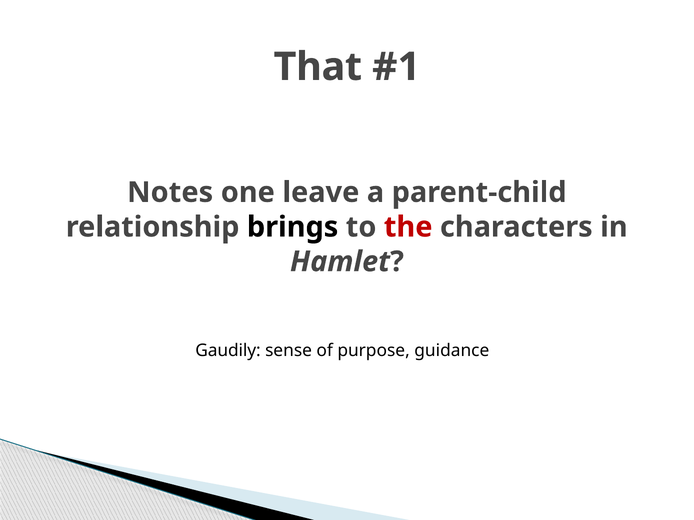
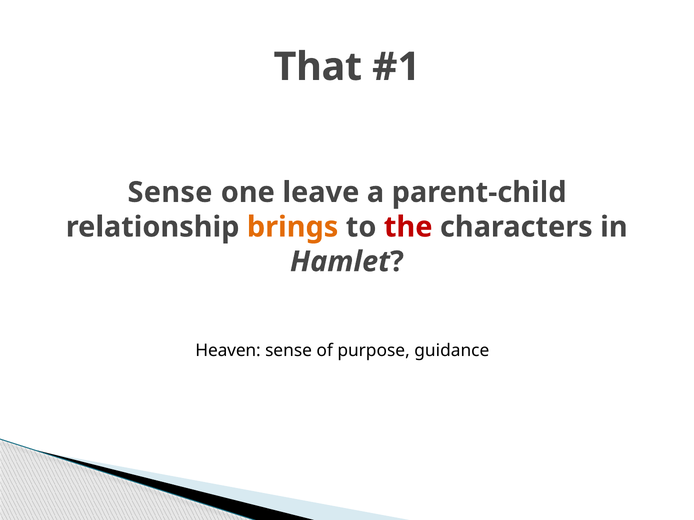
Notes: Notes -> Sense (170, 193)
brings colour: black -> orange (293, 227)
Gaudily: Gaudily -> Heaven (228, 351)
